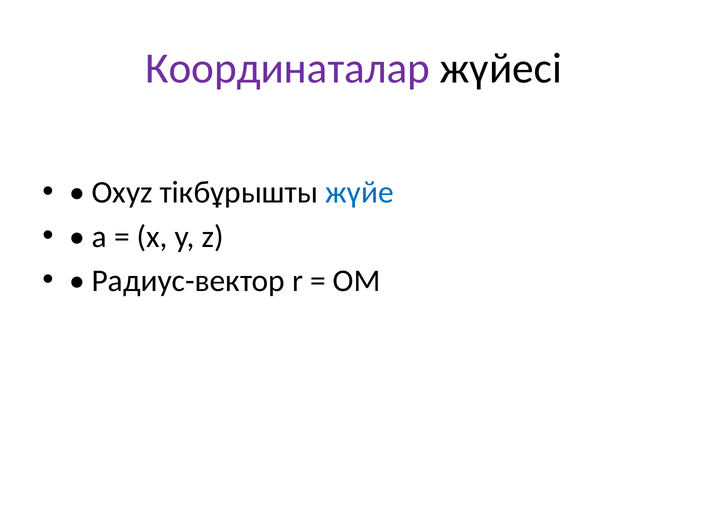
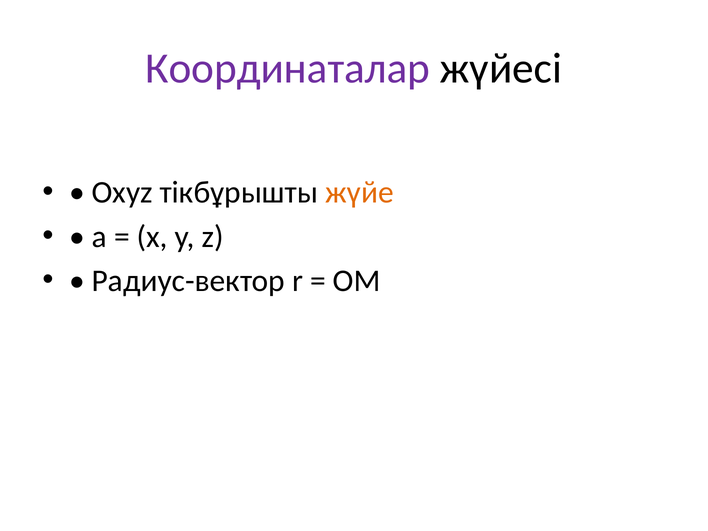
жүйе colour: blue -> orange (359, 193)
